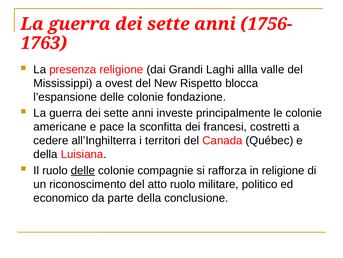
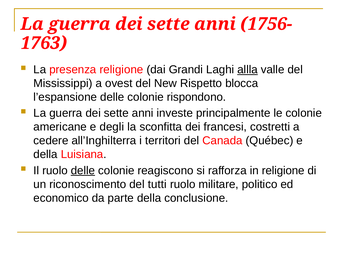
allla underline: none -> present (248, 69)
fondazione: fondazione -> rispondono (196, 97)
pace: pace -> degli (112, 127)
compagnie: compagnie -> reagiscono (166, 170)
atto: atto -> tutti (157, 184)
